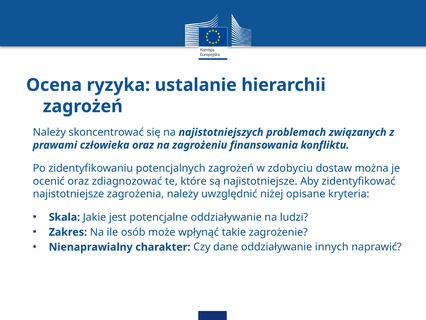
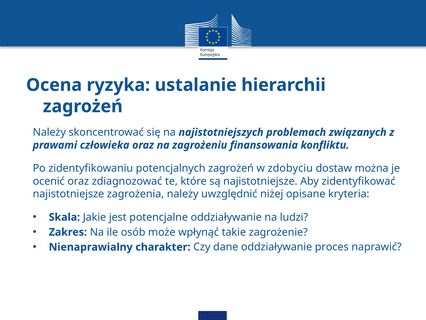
innych: innych -> proces (332, 247)
